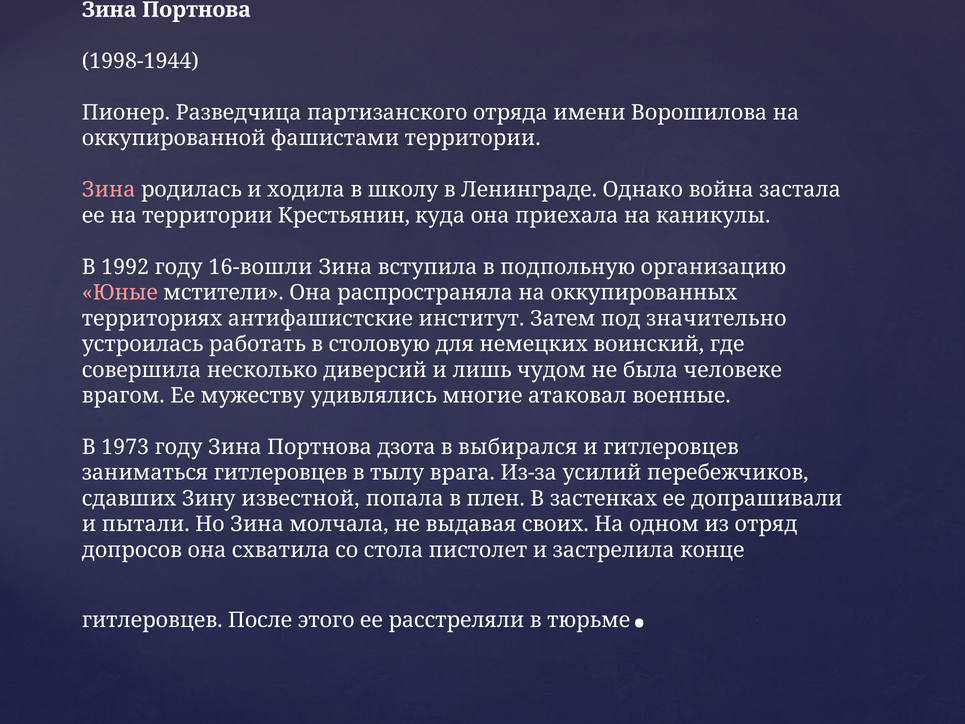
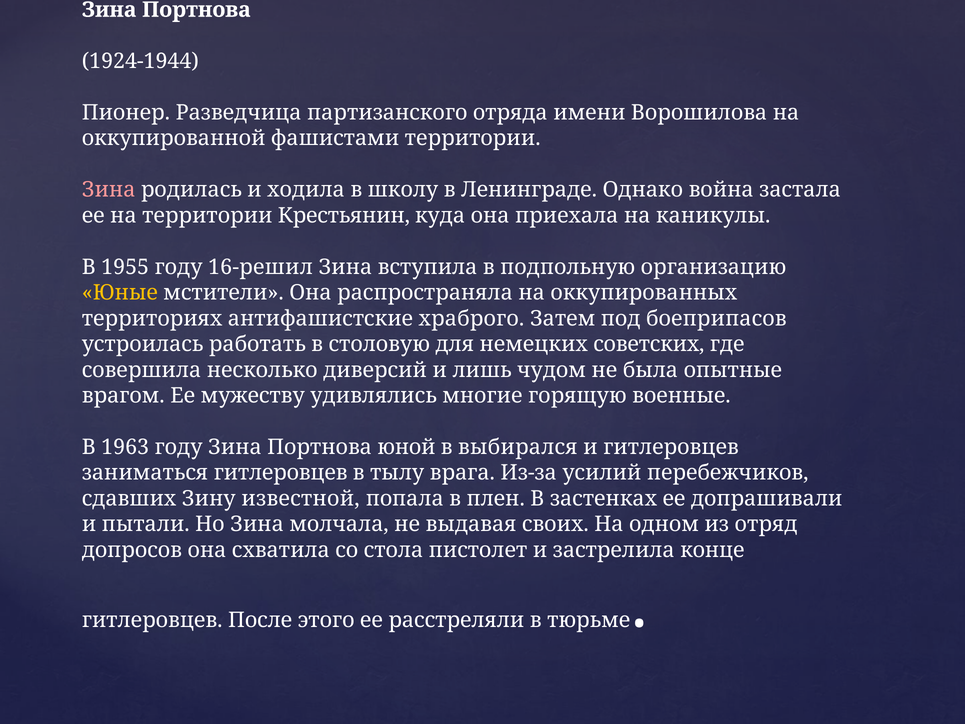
1998-1944: 1998-1944 -> 1924-1944 (140, 61)
1992: 1992 -> 1955 (125, 267)
16-вошли: 16-вошли -> 16-решил (260, 267)
Юные colour: pink -> yellow (120, 293)
институт: институт -> храброго (471, 318)
значительно: значительно -> боеприпасов (716, 318)
воинский: воинский -> советских (649, 344)
человеке: человеке -> опытные (733, 370)
атаковал: атаковал -> горящую (577, 396)
1973: 1973 -> 1963 (125, 447)
дзота: дзота -> юной (406, 447)
